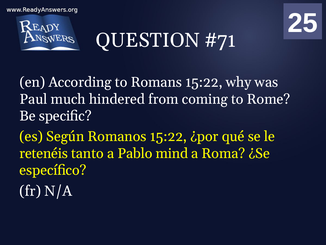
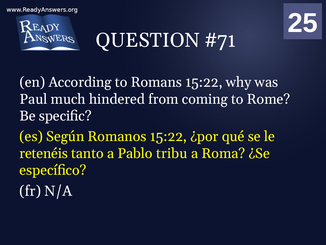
mind: mind -> tribu (172, 153)
